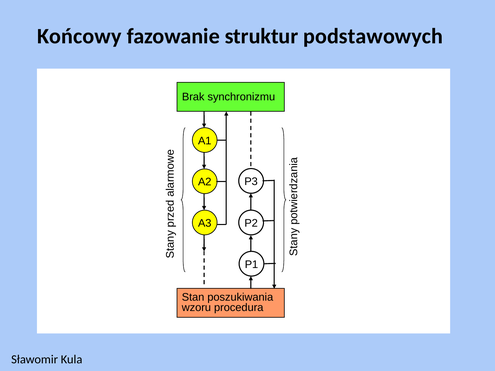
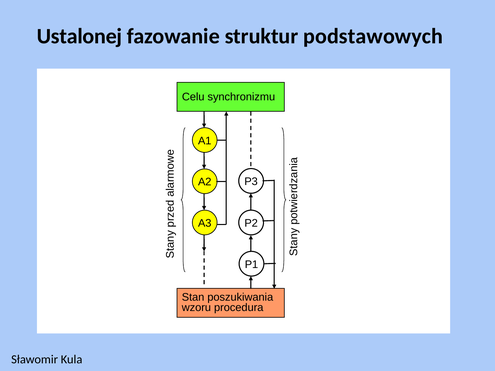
Końcowy: Końcowy -> Ustalonej (80, 36)
Brak: Brak -> Celu (193, 97)
